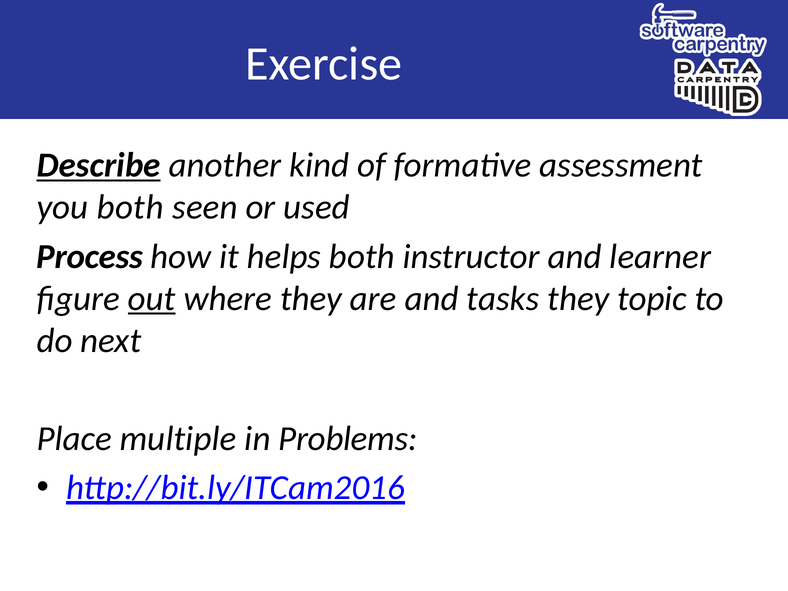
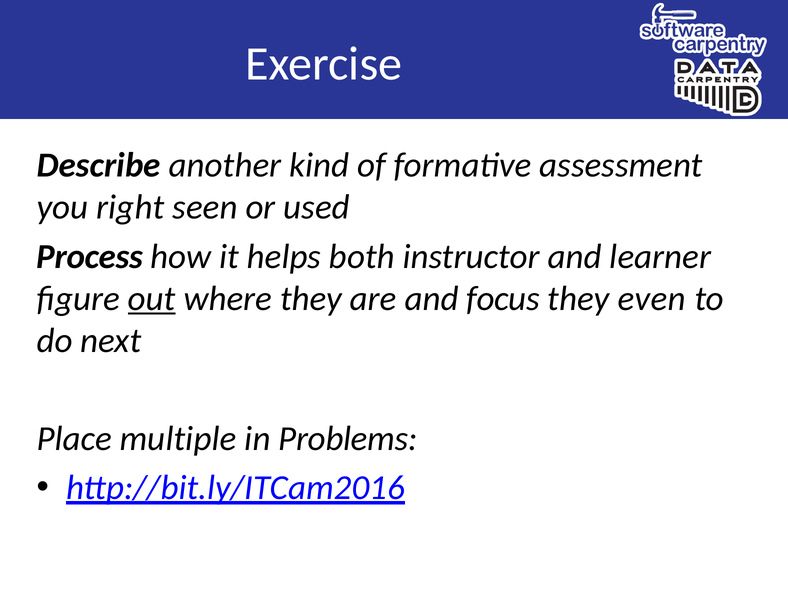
Describe underline: present -> none (99, 165)
you both: both -> right (130, 207)
tasks: tasks -> focus (503, 299)
topic: topic -> even (652, 299)
